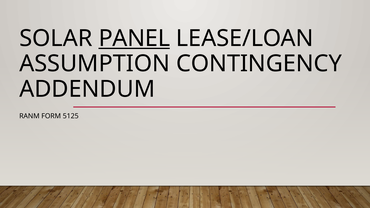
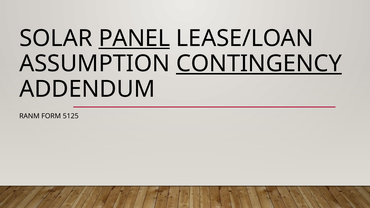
CONTINGENCY underline: none -> present (259, 64)
